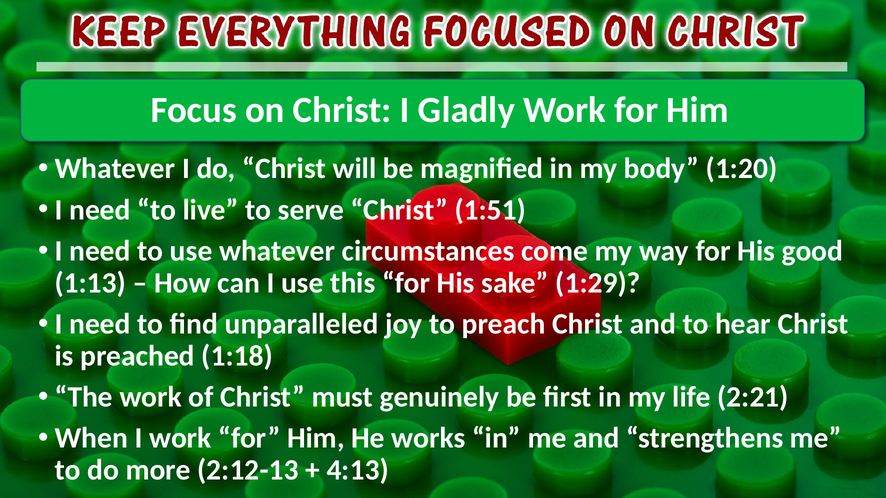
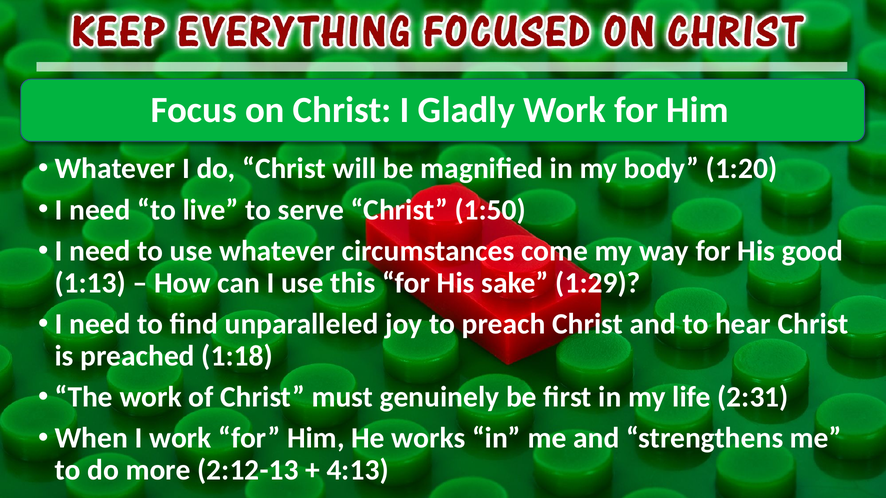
1:51: 1:51 -> 1:50 (490, 210)
2:21: 2:21 -> 2:31 (753, 397)
